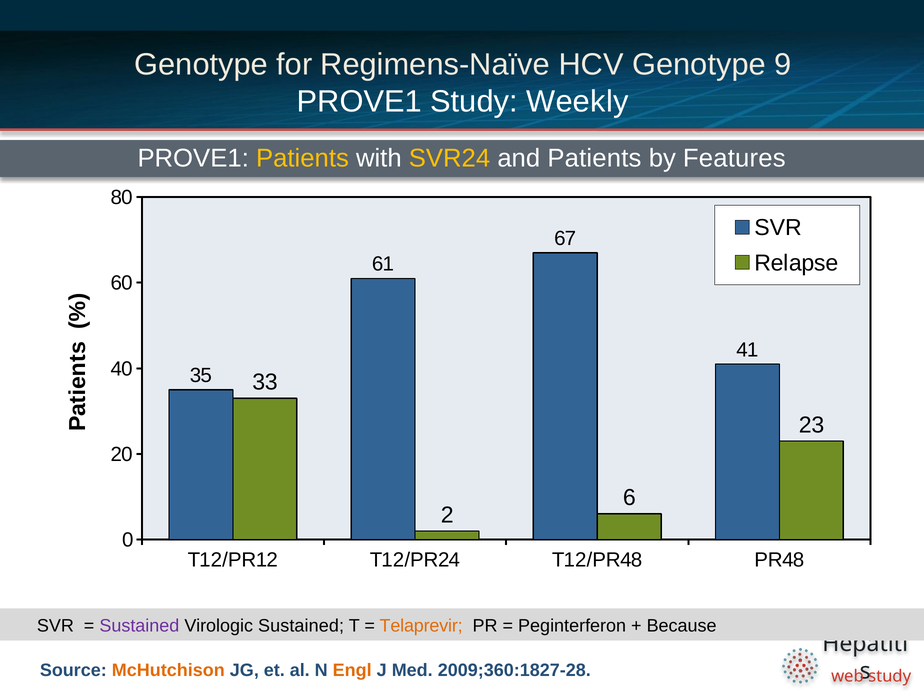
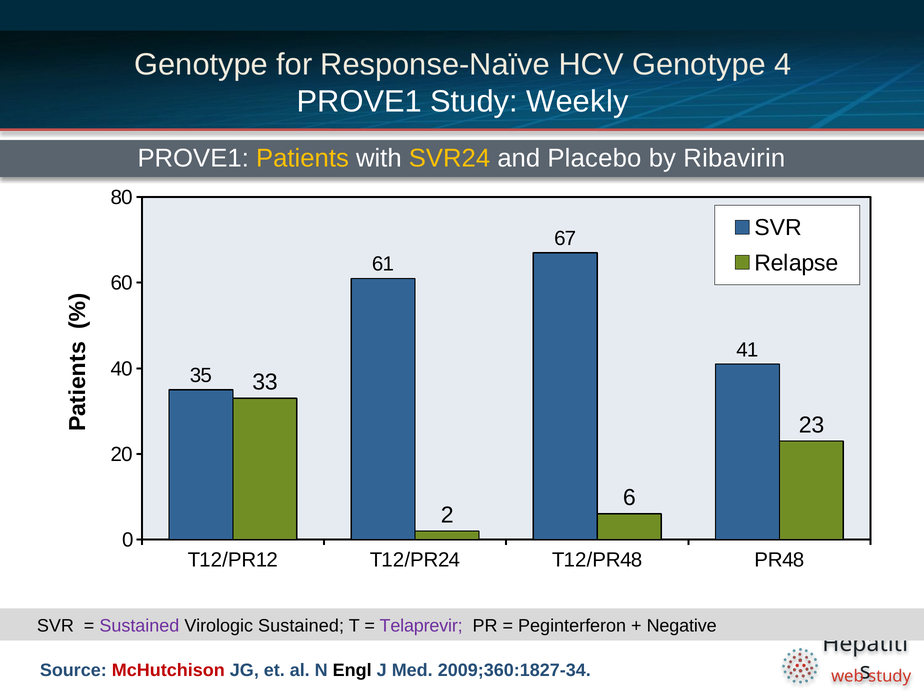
Regimens-Naïve: Regimens-Naïve -> Response-Naïve (435, 65)
9: 9 -> 4 (783, 65)
and Patients: Patients -> Placebo (594, 158)
Features: Features -> Ribavirin (734, 158)
Telaprevir colour: orange -> purple (421, 626)
Because: Because -> Negative (682, 626)
McHutchison colour: orange -> red (168, 670)
Engl colour: orange -> black (352, 670)
2009;360:1827-28: 2009;360:1827-28 -> 2009;360:1827-34 (514, 670)
